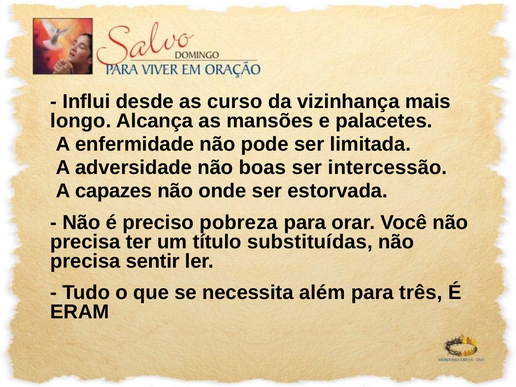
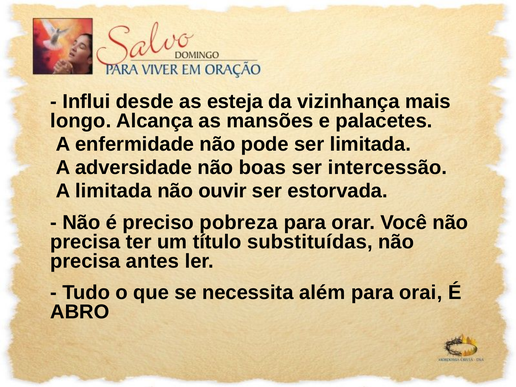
curso: curso -> esteja (235, 102)
A capazes: capazes -> limitada (113, 191)
onde: onde -> ouvir (223, 191)
sentir: sentir -> antes (153, 261)
três: três -> orai (421, 293)
ERAM: ERAM -> ABRO (80, 312)
